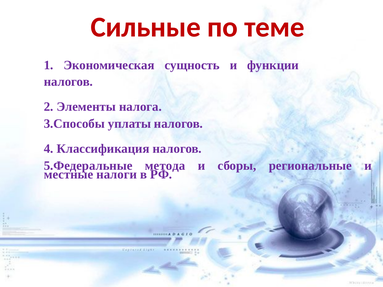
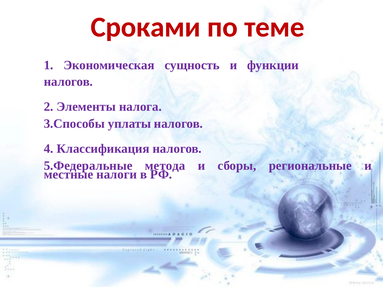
Сильные: Сильные -> Сроками (146, 27)
